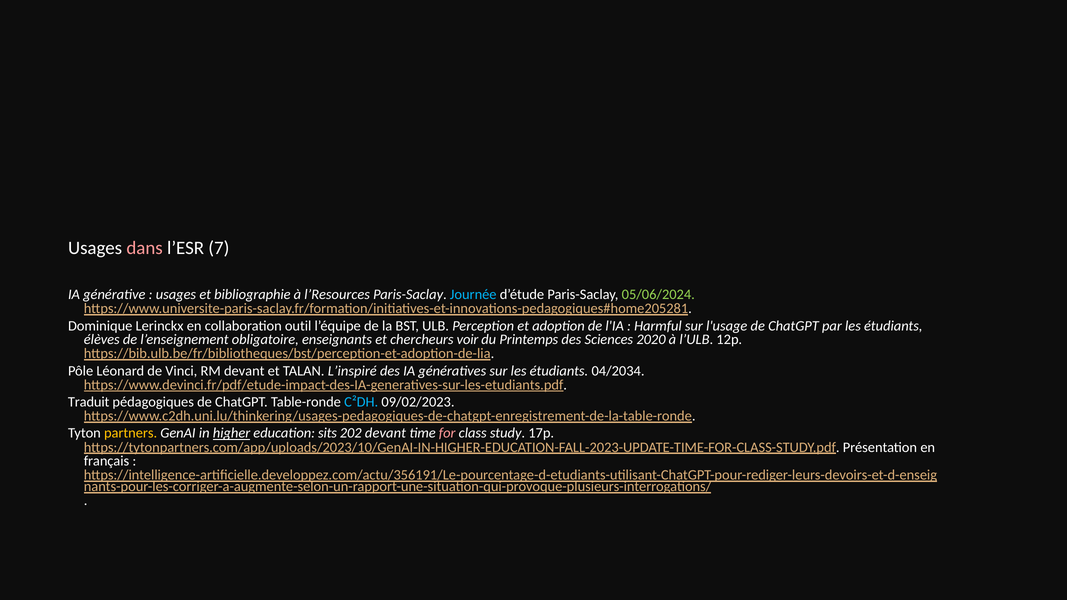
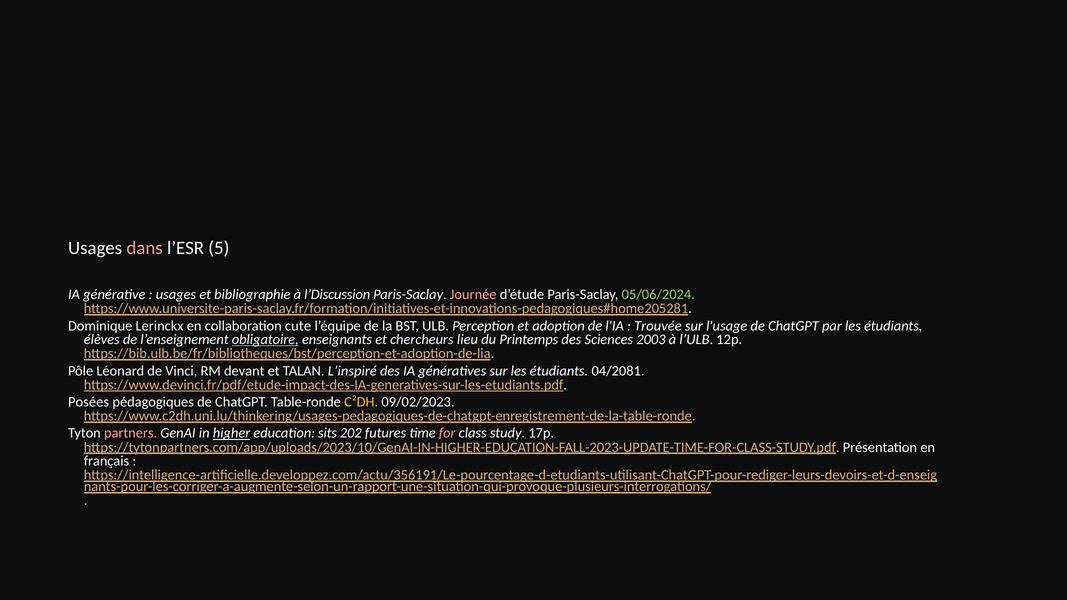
7: 7 -> 5 (219, 248)
l’Resources: l’Resources -> l’Discussion (337, 295)
Journée colour: light blue -> pink (473, 295)
outil: outil -> cute (298, 326)
Harmful: Harmful -> Trouvée (658, 326)
obligatoire underline: none -> present (265, 340)
voir: voir -> lieu (467, 340)
2020: 2020 -> 2003 (651, 340)
04/2034: 04/2034 -> 04/2081 (618, 371)
Traduit: Traduit -> Posées (89, 402)
C²DH colour: light blue -> yellow (361, 402)
partners colour: yellow -> pink (131, 433)
202 devant: devant -> futures (386, 433)
